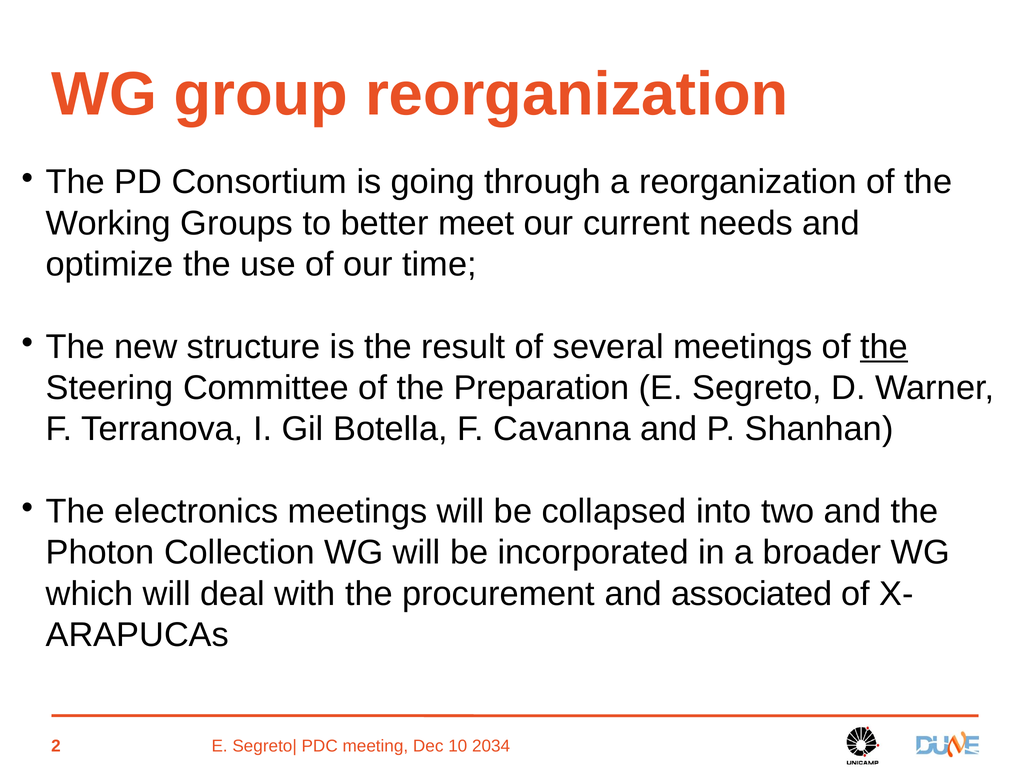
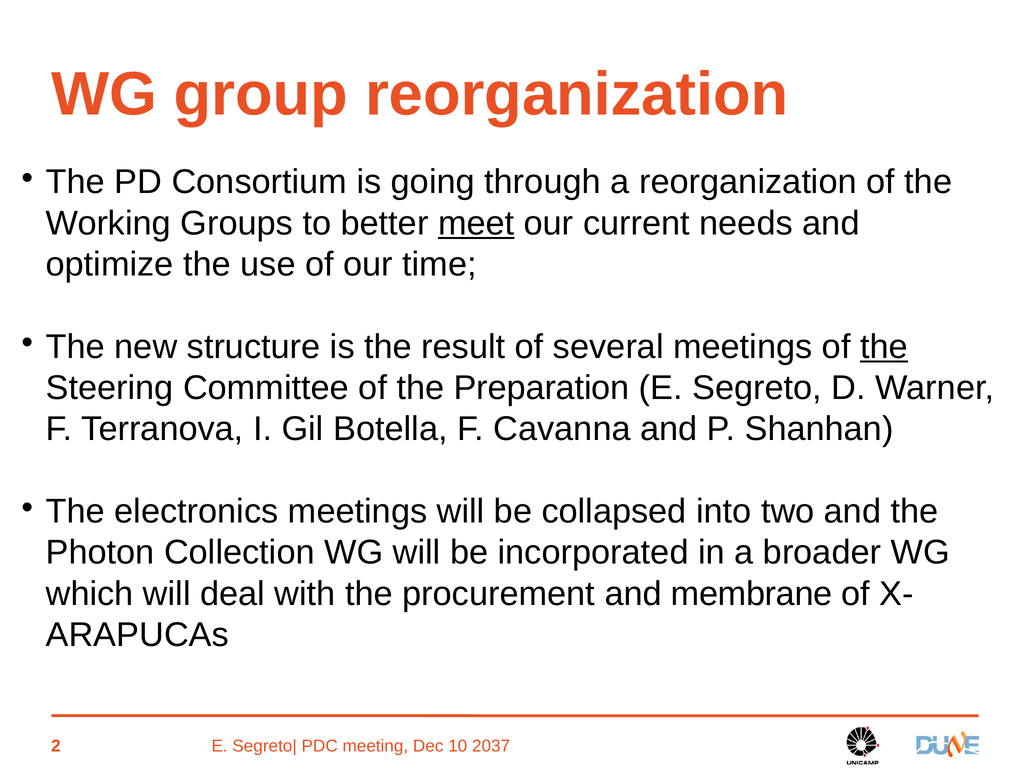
meet underline: none -> present (476, 223)
associated: associated -> membrane (752, 594)
2034: 2034 -> 2037 (491, 746)
